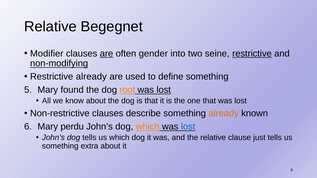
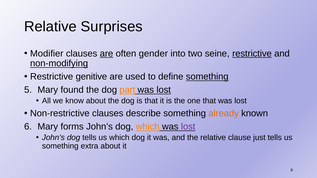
Begegnet: Begegnet -> Surprises (112, 27)
Restrictive already: already -> genitive (91, 77)
something underline: none -> present (207, 77)
root: root -> part (127, 90)
perdu: perdu -> forms (72, 127)
lost colour: blue -> purple (188, 127)
